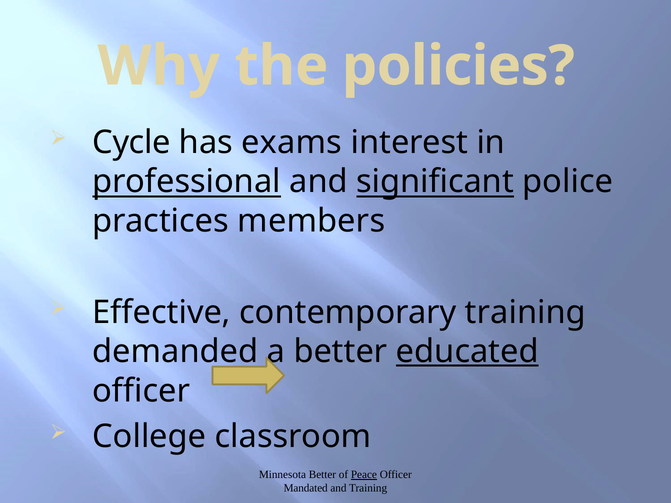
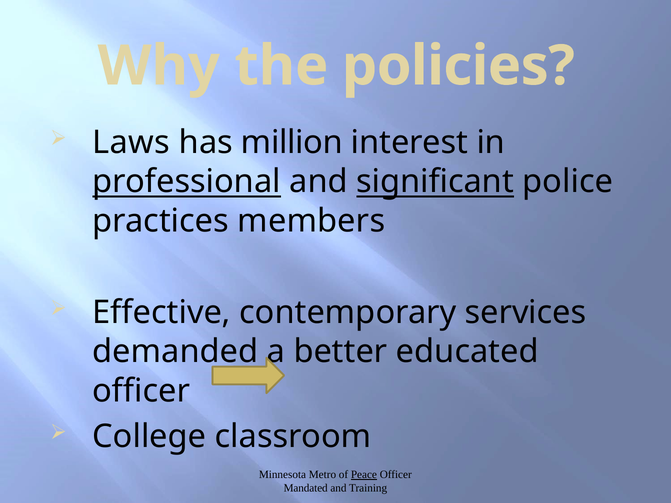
Cycle: Cycle -> Laws (131, 143)
exams: exams -> million (292, 143)
contemporary training: training -> services (526, 313)
educated underline: present -> none (467, 352)
Minnesota Better: Better -> Metro (322, 475)
